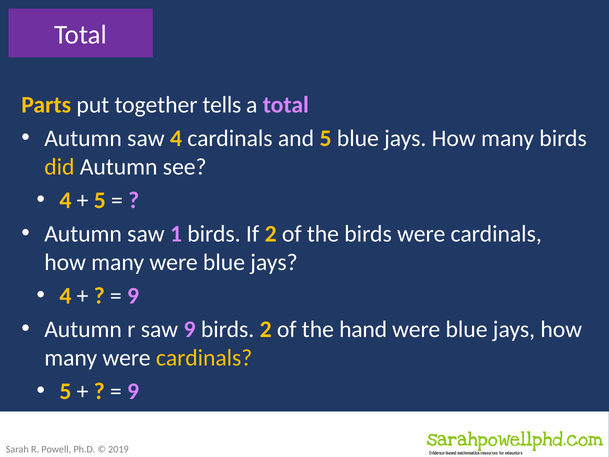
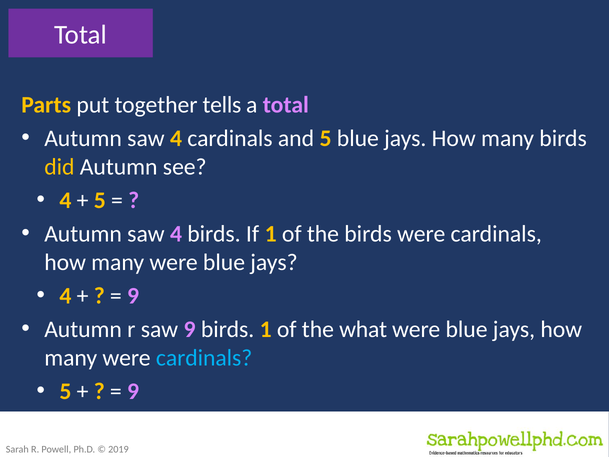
1: 1 -> 4 (176, 234)
If 2: 2 -> 1 (271, 234)
birds 2: 2 -> 1 (266, 329)
hand: hand -> what (363, 329)
cardinals colour: yellow -> light blue (204, 358)
